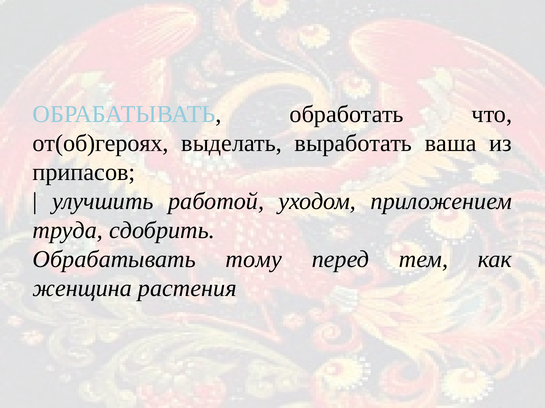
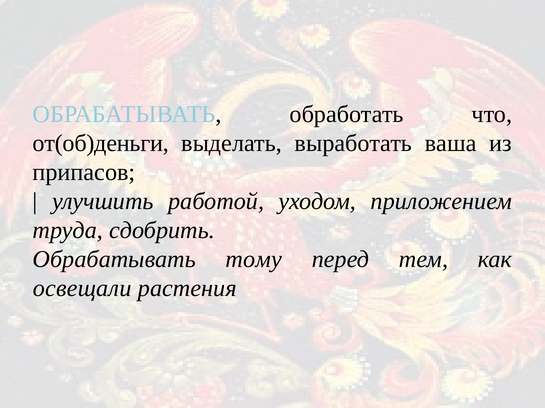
от(об)героях: от(об)героях -> от(об)деньги (101, 143)
женщина: женщина -> освещали (82, 289)
